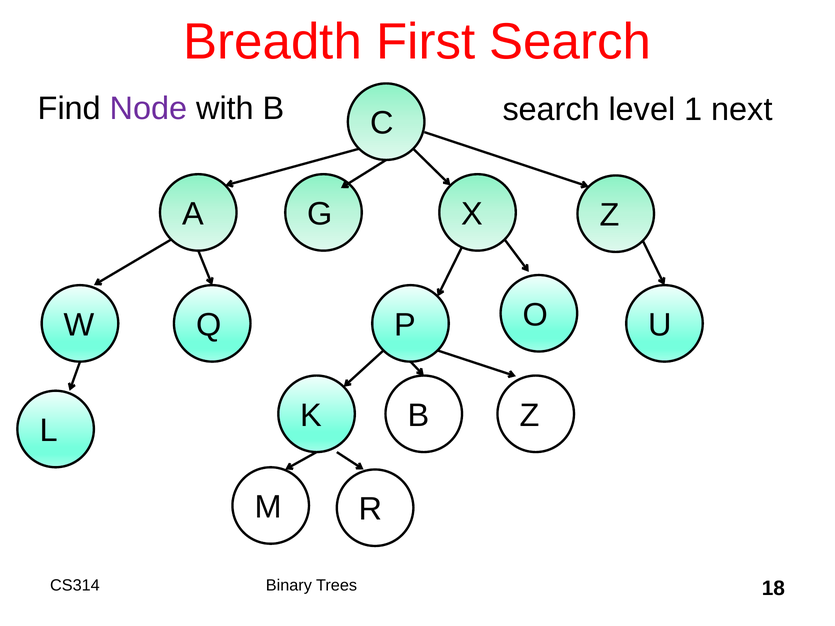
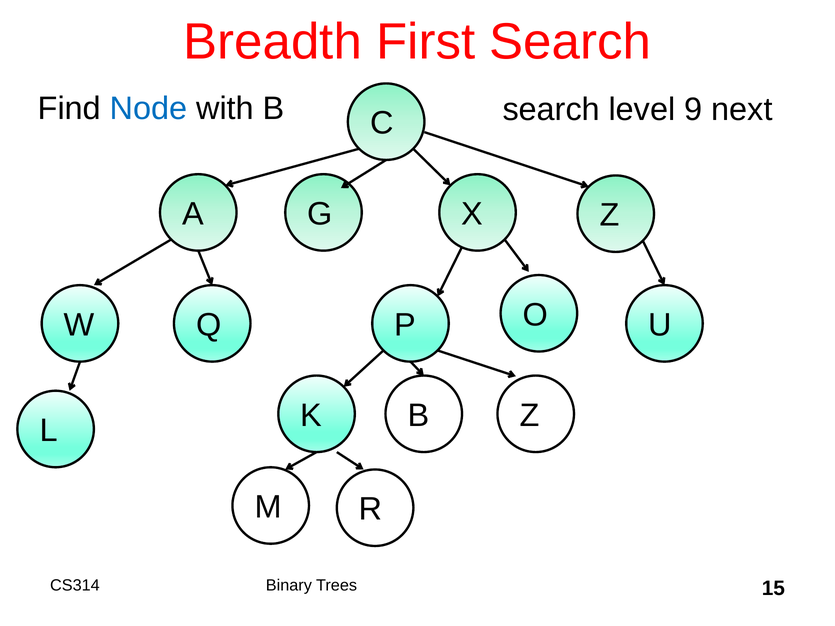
Node colour: purple -> blue (149, 109)
1: 1 -> 9 (693, 109)
18: 18 -> 15 (773, 589)
